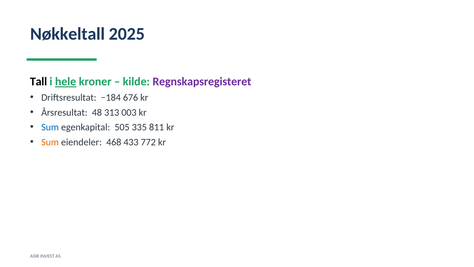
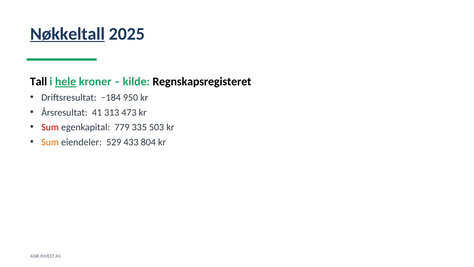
Nøkkeltall underline: none -> present (68, 34)
Regnskapsregisteret colour: purple -> black (202, 82)
676: 676 -> 950 (131, 97)
48: 48 -> 41 (97, 112)
003: 003 -> 473 (129, 112)
Sum colour: blue -> red (50, 127)
505: 505 -> 779 (122, 127)
811: 811 -> 503 (157, 127)
468: 468 -> 529 (114, 142)
772: 772 -> 804 (148, 142)
